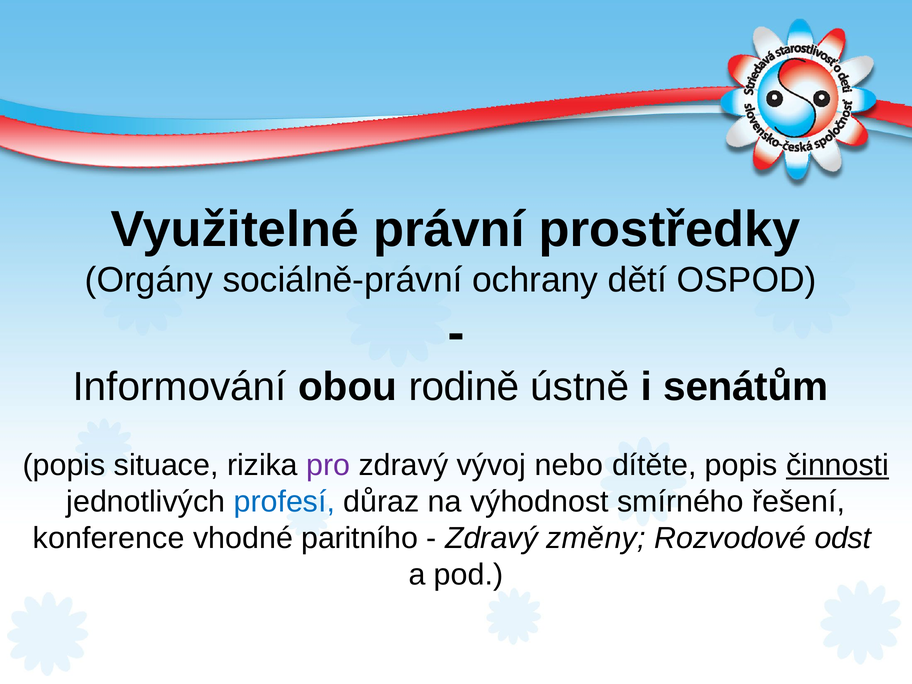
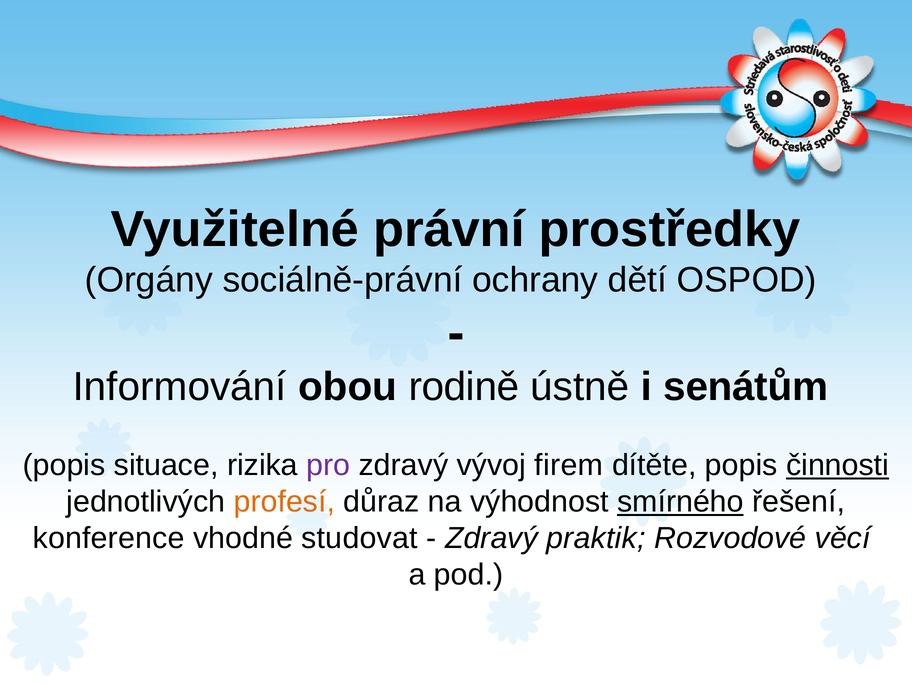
nebo: nebo -> firem (569, 465)
profesí colour: blue -> orange (284, 502)
smírného underline: none -> present (680, 502)
paritního: paritního -> studovat (360, 538)
změny: změny -> praktik (596, 538)
odst: odst -> věcí (843, 538)
